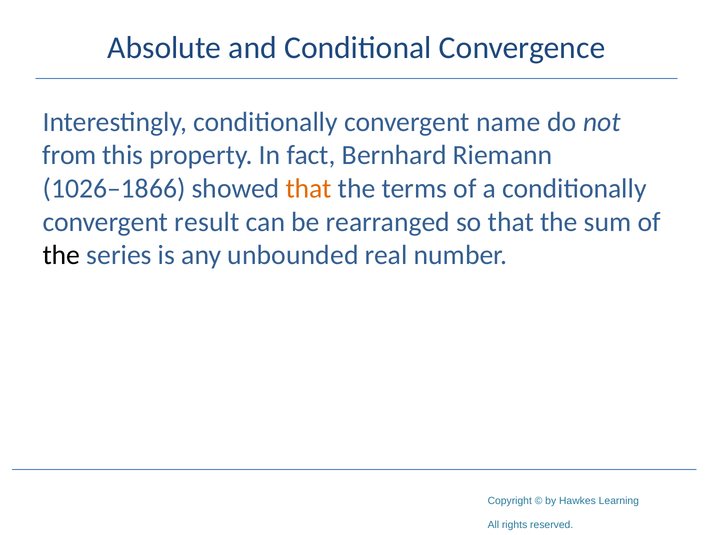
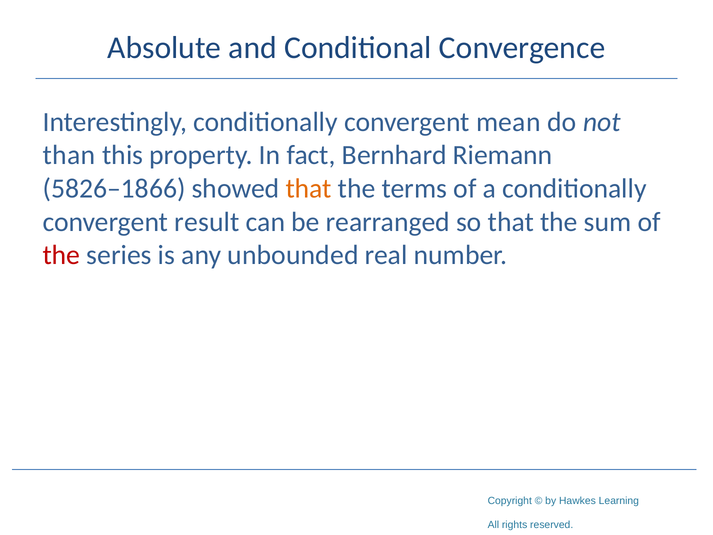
name: name -> mean (508, 122)
from: from -> than (69, 155)
1026–1866: 1026–1866 -> 5826–1866 (114, 188)
the colour: black -> red (61, 255)
